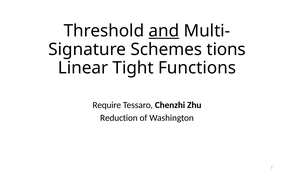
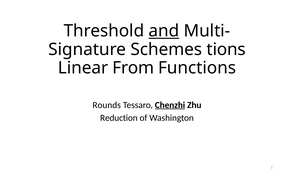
Tight: Tight -> From (133, 68)
Require: Require -> Rounds (107, 105)
Chenzhi underline: none -> present (170, 105)
